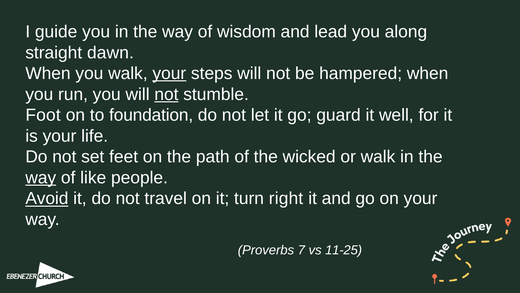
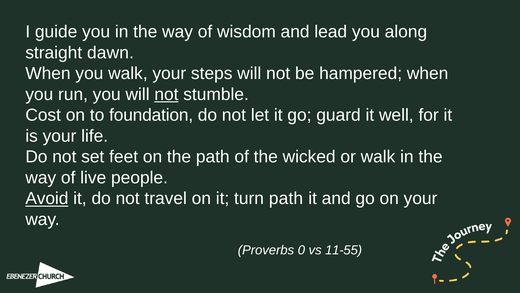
your underline: present -> none (169, 73)
Foot: Foot -> Cost (43, 115)
way underline: present -> none (41, 177)
like: like -> live (93, 177)
turn right: right -> path (286, 198)
7: 7 -> 0 (301, 250)
11-25: 11-25 -> 11-55 (344, 250)
